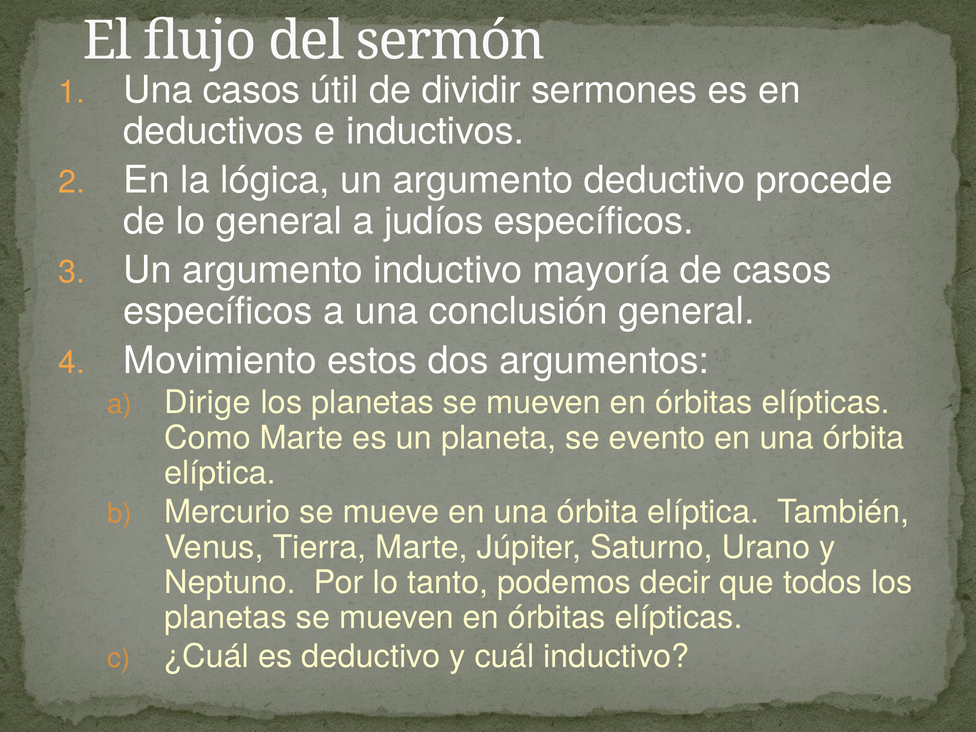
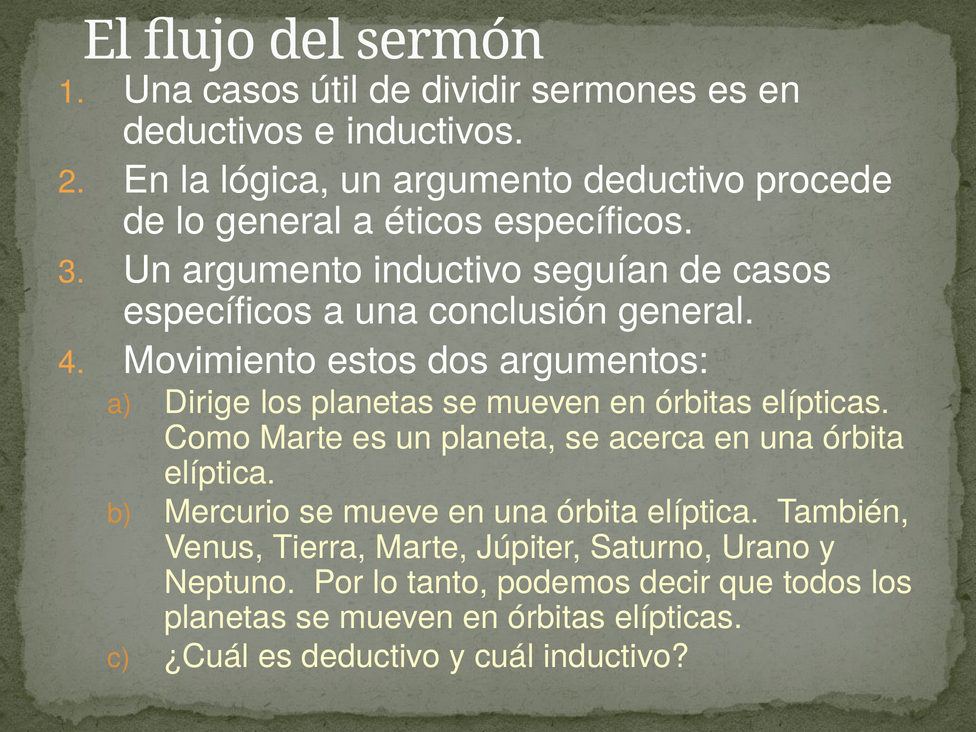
judíos: judíos -> éticos (434, 221)
mayoría: mayoría -> seguían (601, 270)
evento: evento -> acerca (657, 438)
